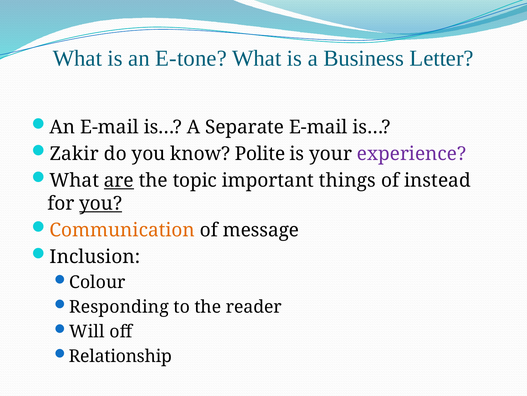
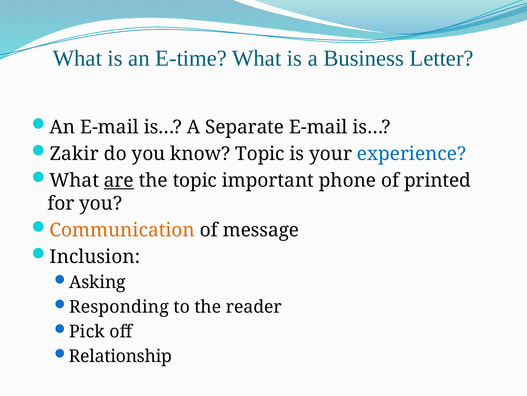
E-tone: E-tone -> E-time (191, 58)
know Polite: Polite -> Topic (260, 154)
experience colour: purple -> blue (412, 154)
things: things -> phone (348, 180)
instead: instead -> printed (438, 180)
you underline: present -> none (101, 203)
Colour: Colour -> Asking (97, 282)
Will: Will -> Pick (87, 331)
